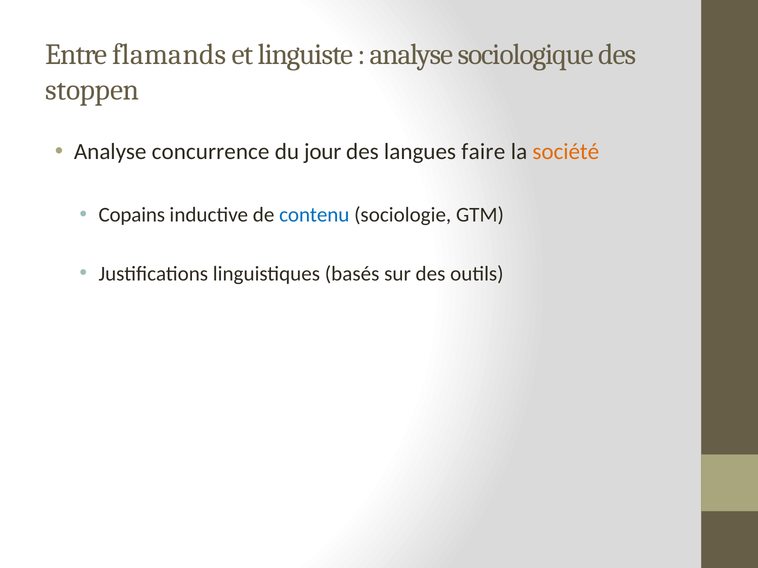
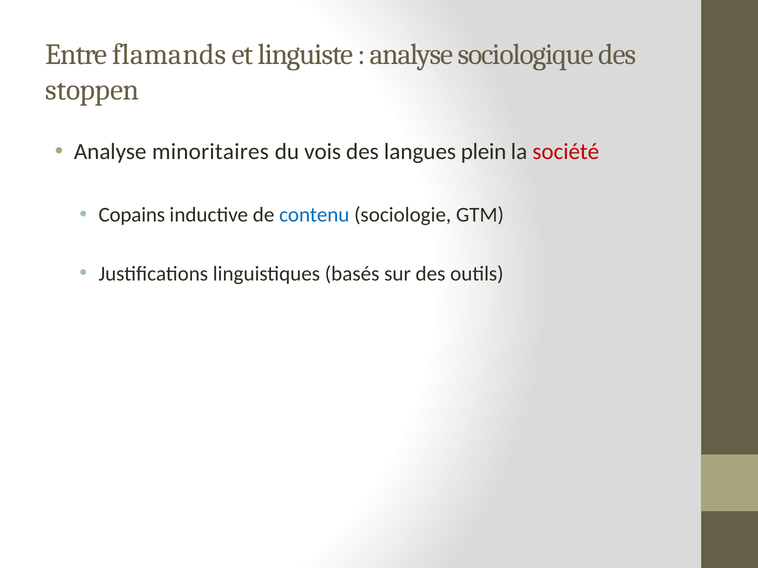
concurrence: concurrence -> minoritaires (210, 152)
jour: jour -> vois (323, 152)
faire: faire -> plein (484, 152)
société colour: orange -> red (566, 152)
